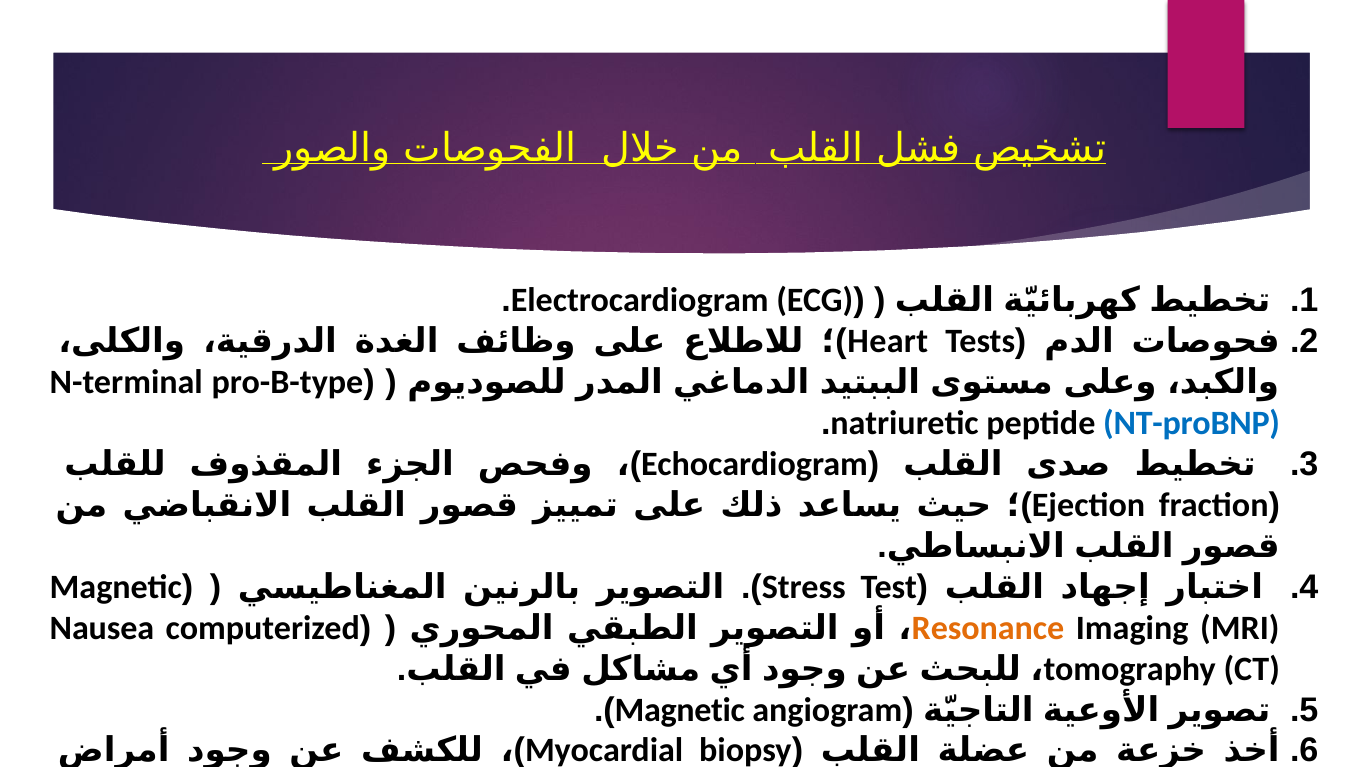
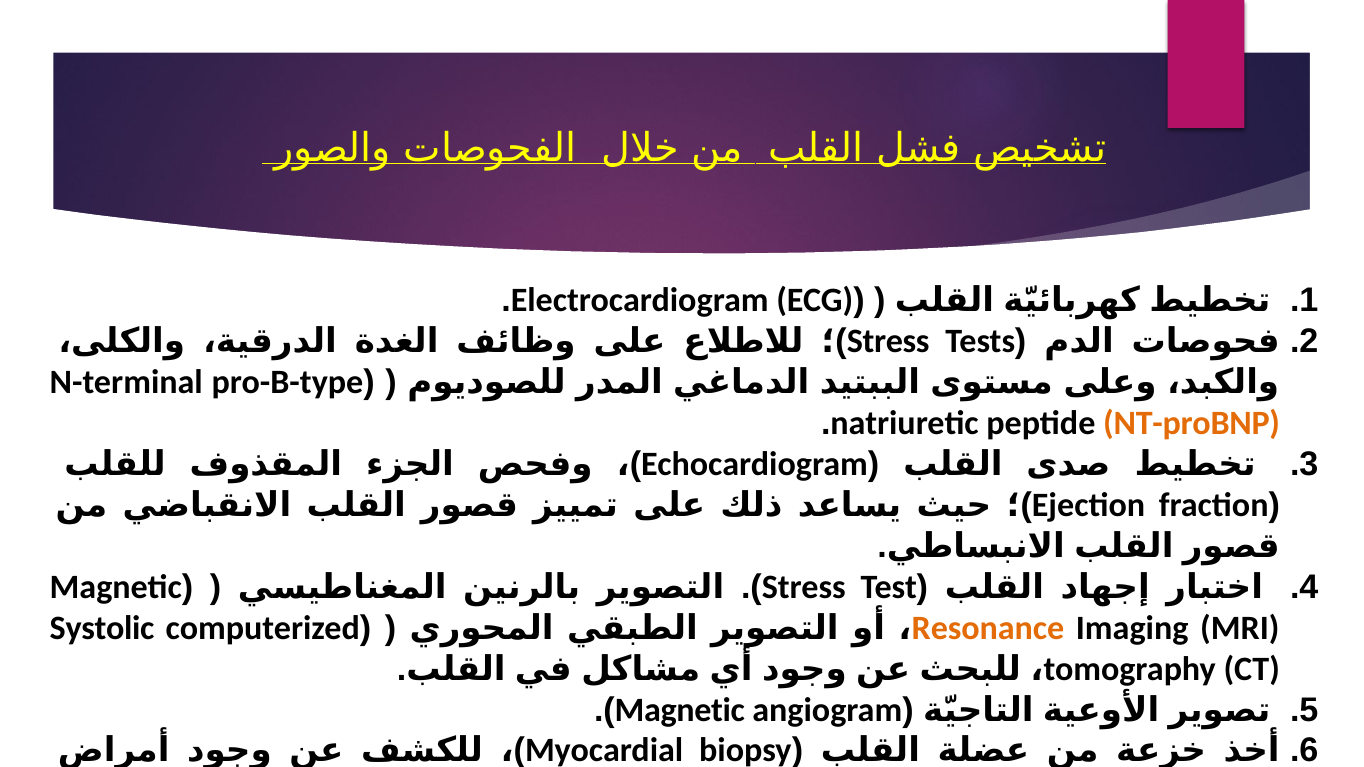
Heart: Heart -> Stress (888, 342)
NT-proBNP colour: blue -> orange (1192, 424)
Nausea: Nausea -> Systolic (102, 628)
